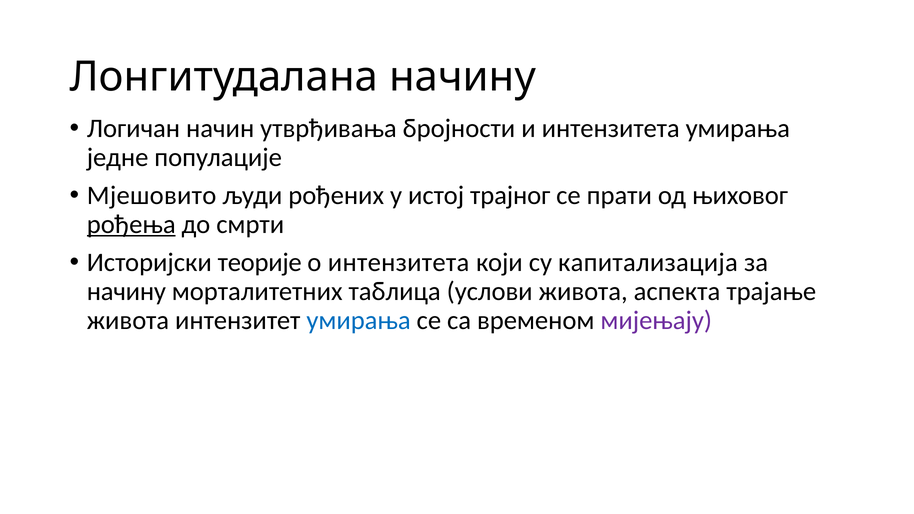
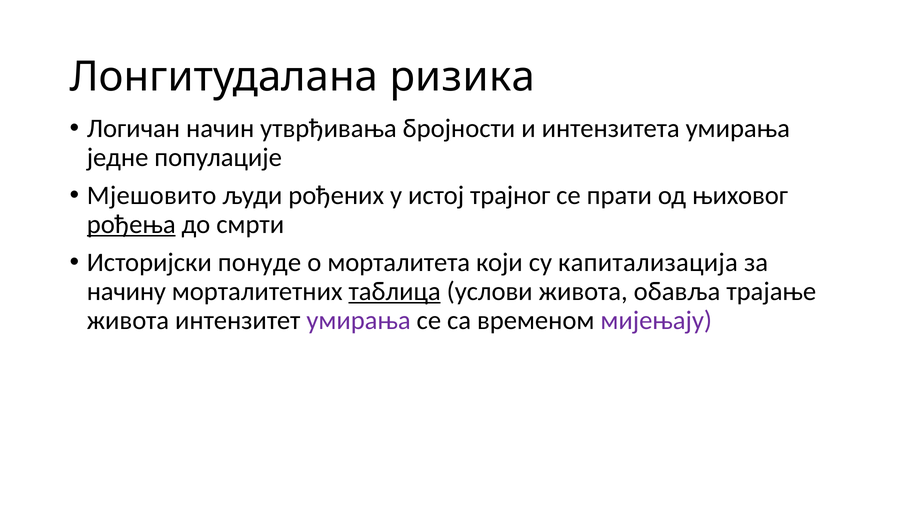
Лонгитудалана начину: начину -> ризика (462, 77)
теорије: теорије -> понуде (259, 263)
о интензитета: интензитета -> морталитета (399, 263)
таблица underline: none -> present (395, 291)
аспекта: аспекта -> обавља (677, 291)
умирања colour: blue -> purple (359, 320)
